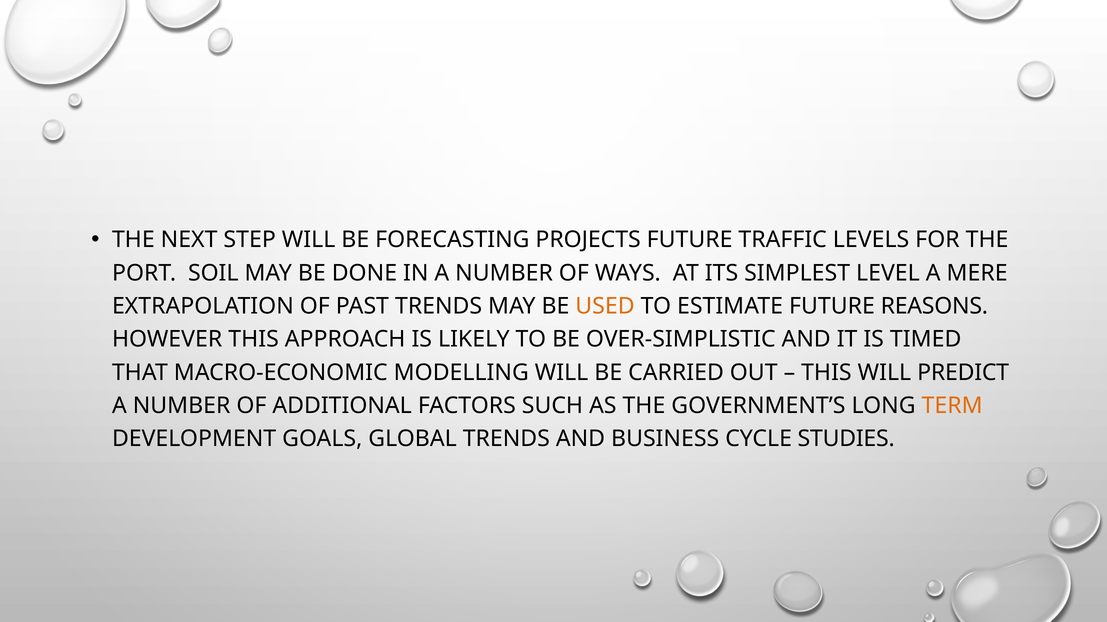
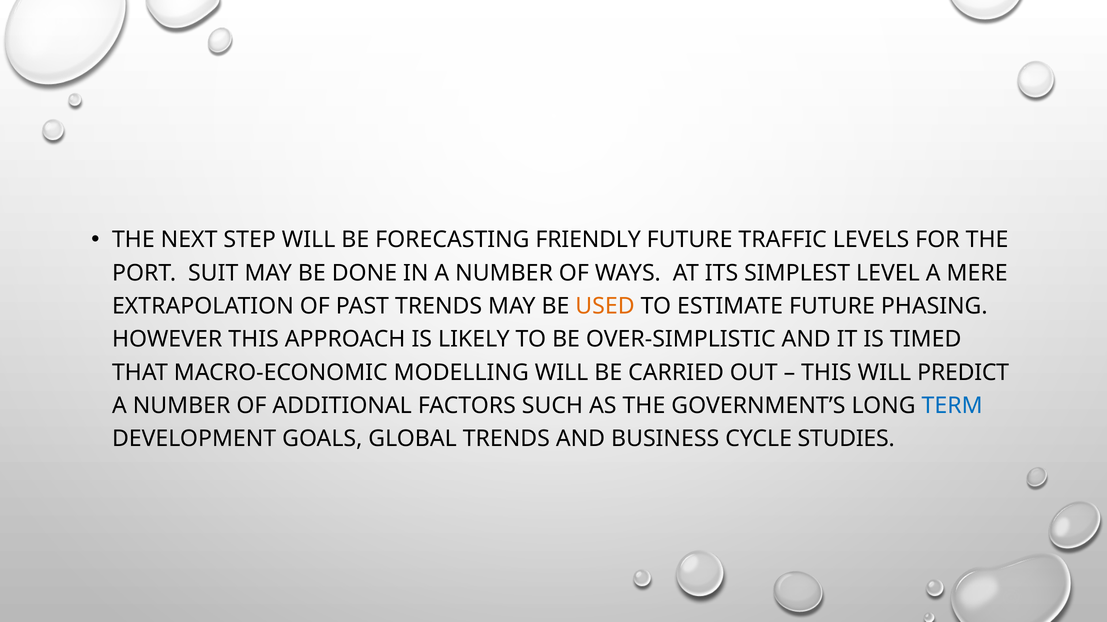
PROJECTS: PROJECTS -> FRIENDLY (588, 240)
SOIL: SOIL -> SUIT (213, 273)
REASONS: REASONS -> PHASING (934, 306)
TERM colour: orange -> blue (952, 406)
